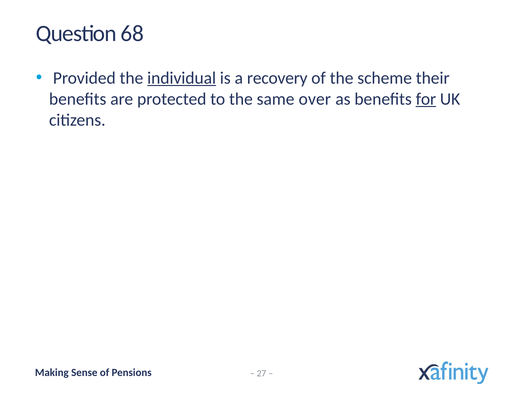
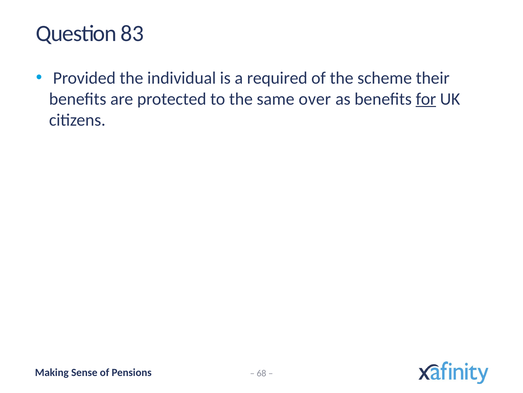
68: 68 -> 83 (132, 33)
individual underline: present -> none (182, 78)
recovery: recovery -> required (277, 78)
27: 27 -> 68 (262, 373)
